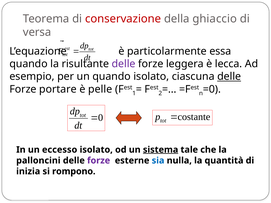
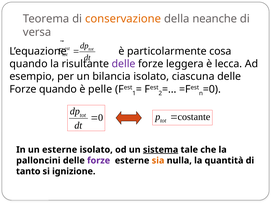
conservazione colour: red -> orange (123, 19)
ghiaccio: ghiaccio -> neanche (215, 19)
essa: essa -> cosa (220, 51)
un quando: quando -> bilancia (112, 77)
delle underline: present -> none (229, 77)
Forze portare: portare -> quando (58, 89)
un eccesso: eccesso -> esterne (60, 150)
sia colour: blue -> orange (158, 161)
inizia: inizia -> tanto (28, 172)
rompono: rompono -> ignizione (74, 172)
